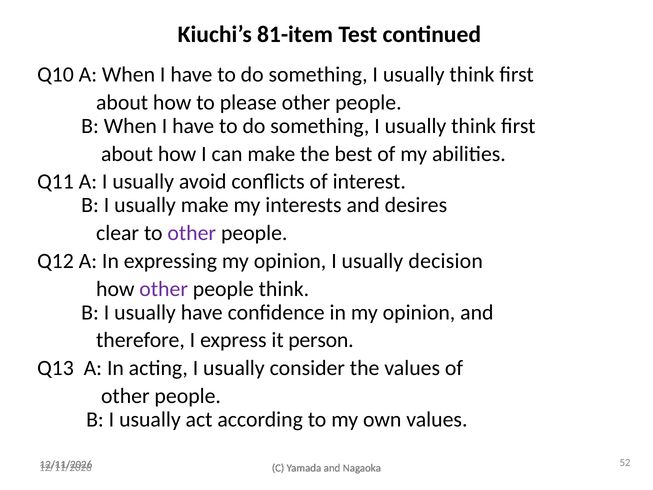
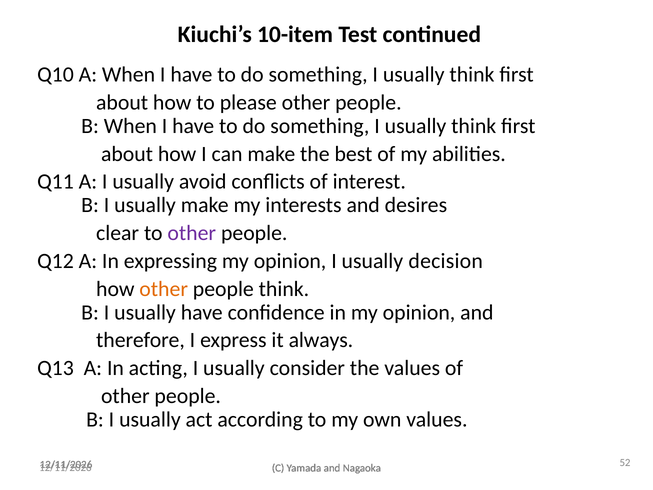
81-item: 81-item -> 10-item (295, 34)
other colour: purple -> orange (164, 289)
person: person -> always (321, 340)
